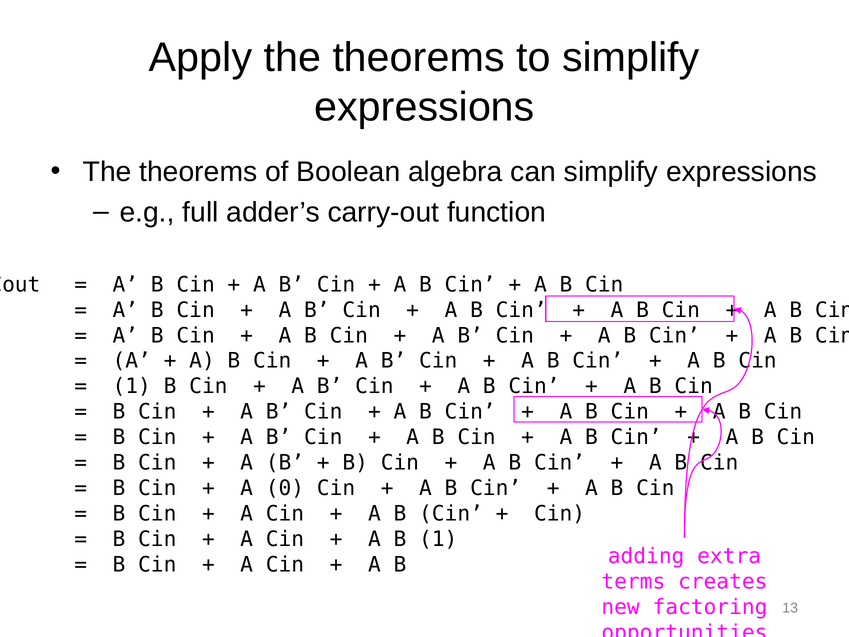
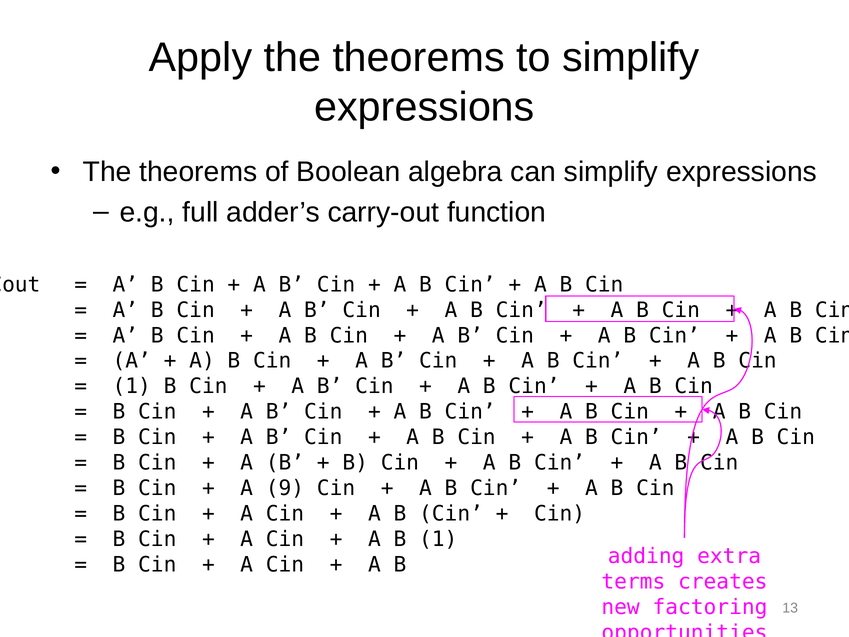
0: 0 -> 9 (285, 488)
